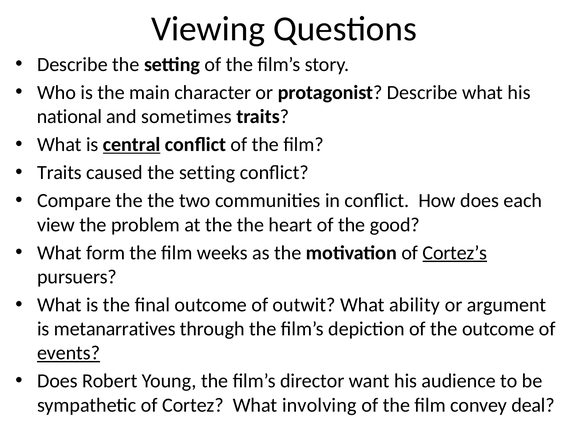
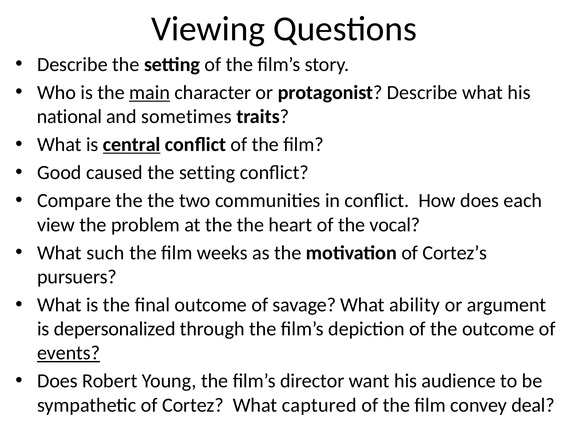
main underline: none -> present (150, 93)
Traits: Traits -> Good (59, 173)
good: good -> vocal (395, 225)
form: form -> such (105, 253)
Cortez’s underline: present -> none (455, 253)
outwit: outwit -> savage (304, 305)
metanarratives: metanarratives -> depersonalized (115, 329)
involving: involving -> captured (319, 406)
